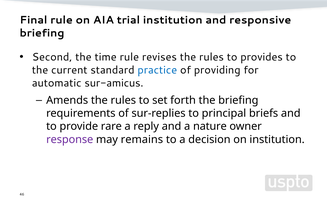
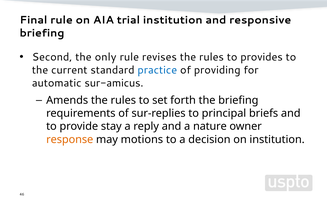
time: time -> only (106, 57)
rare: rare -> stay (111, 127)
response colour: purple -> orange (70, 140)
remains: remains -> motions (142, 140)
